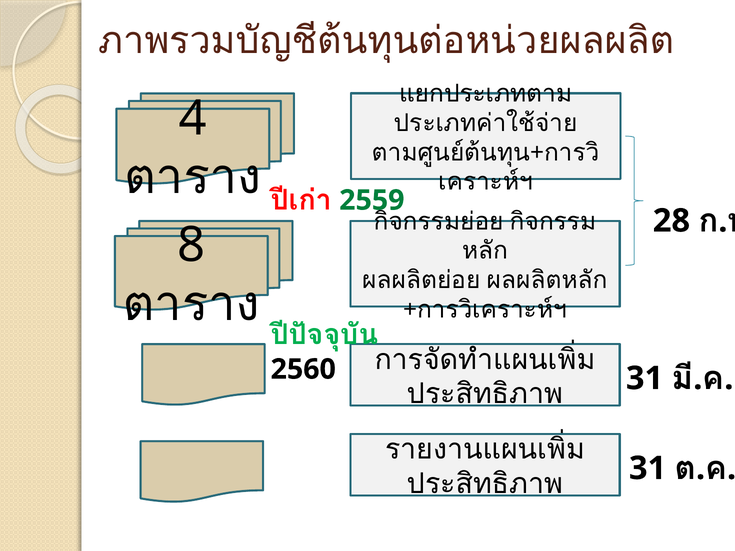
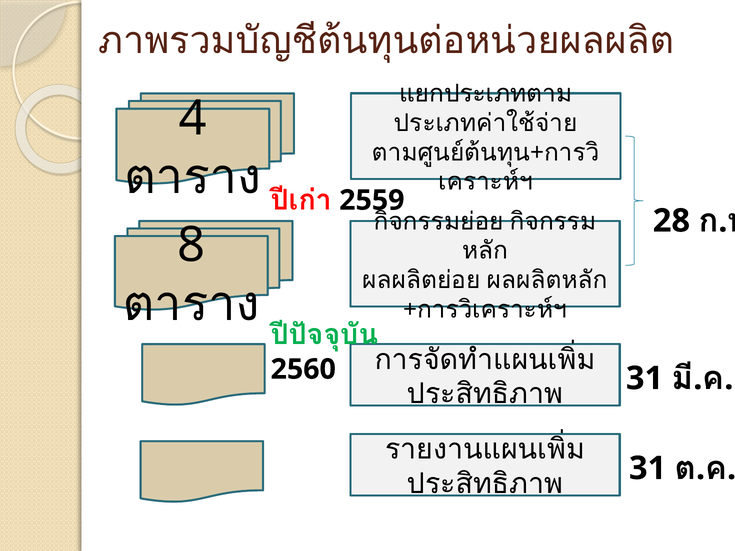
2559 colour: green -> black (372, 200)
